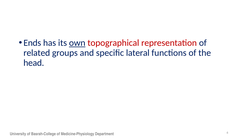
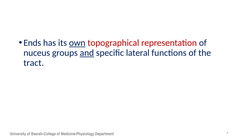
related: related -> nuceus (37, 53)
and underline: none -> present (87, 53)
head: head -> tract (34, 63)
